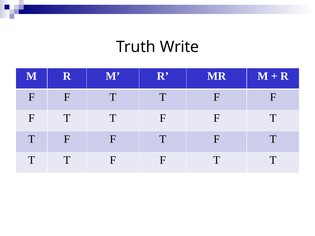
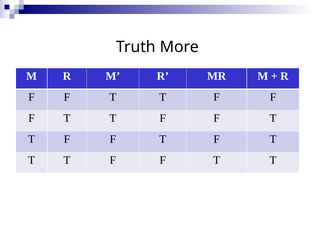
Write: Write -> More (179, 47)
